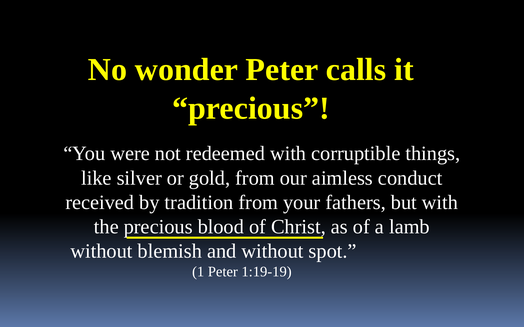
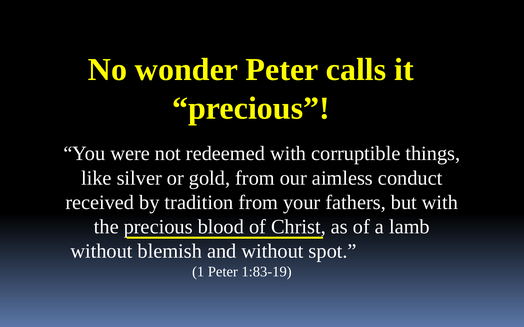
1:19-19: 1:19-19 -> 1:83-19 (267, 272)
